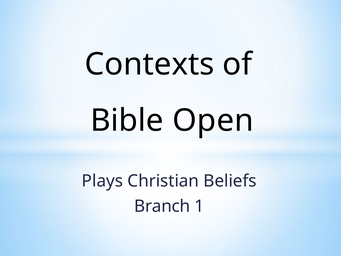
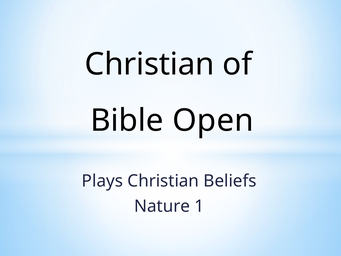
Contexts: Contexts -> Christian (150, 64)
Branch: Branch -> Nature (162, 206)
